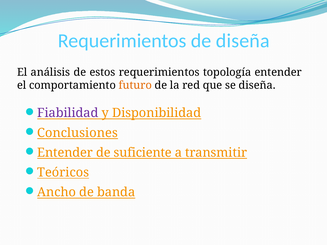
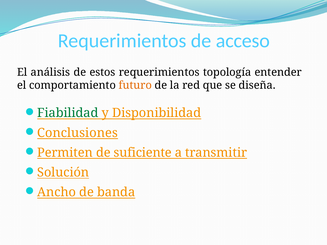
de diseña: diseña -> acceso (243, 41)
Fiabilidad colour: purple -> green (68, 113)
Entender: Entender -> Permiten (65, 153)
Teóricos: Teóricos -> Solución (63, 173)
